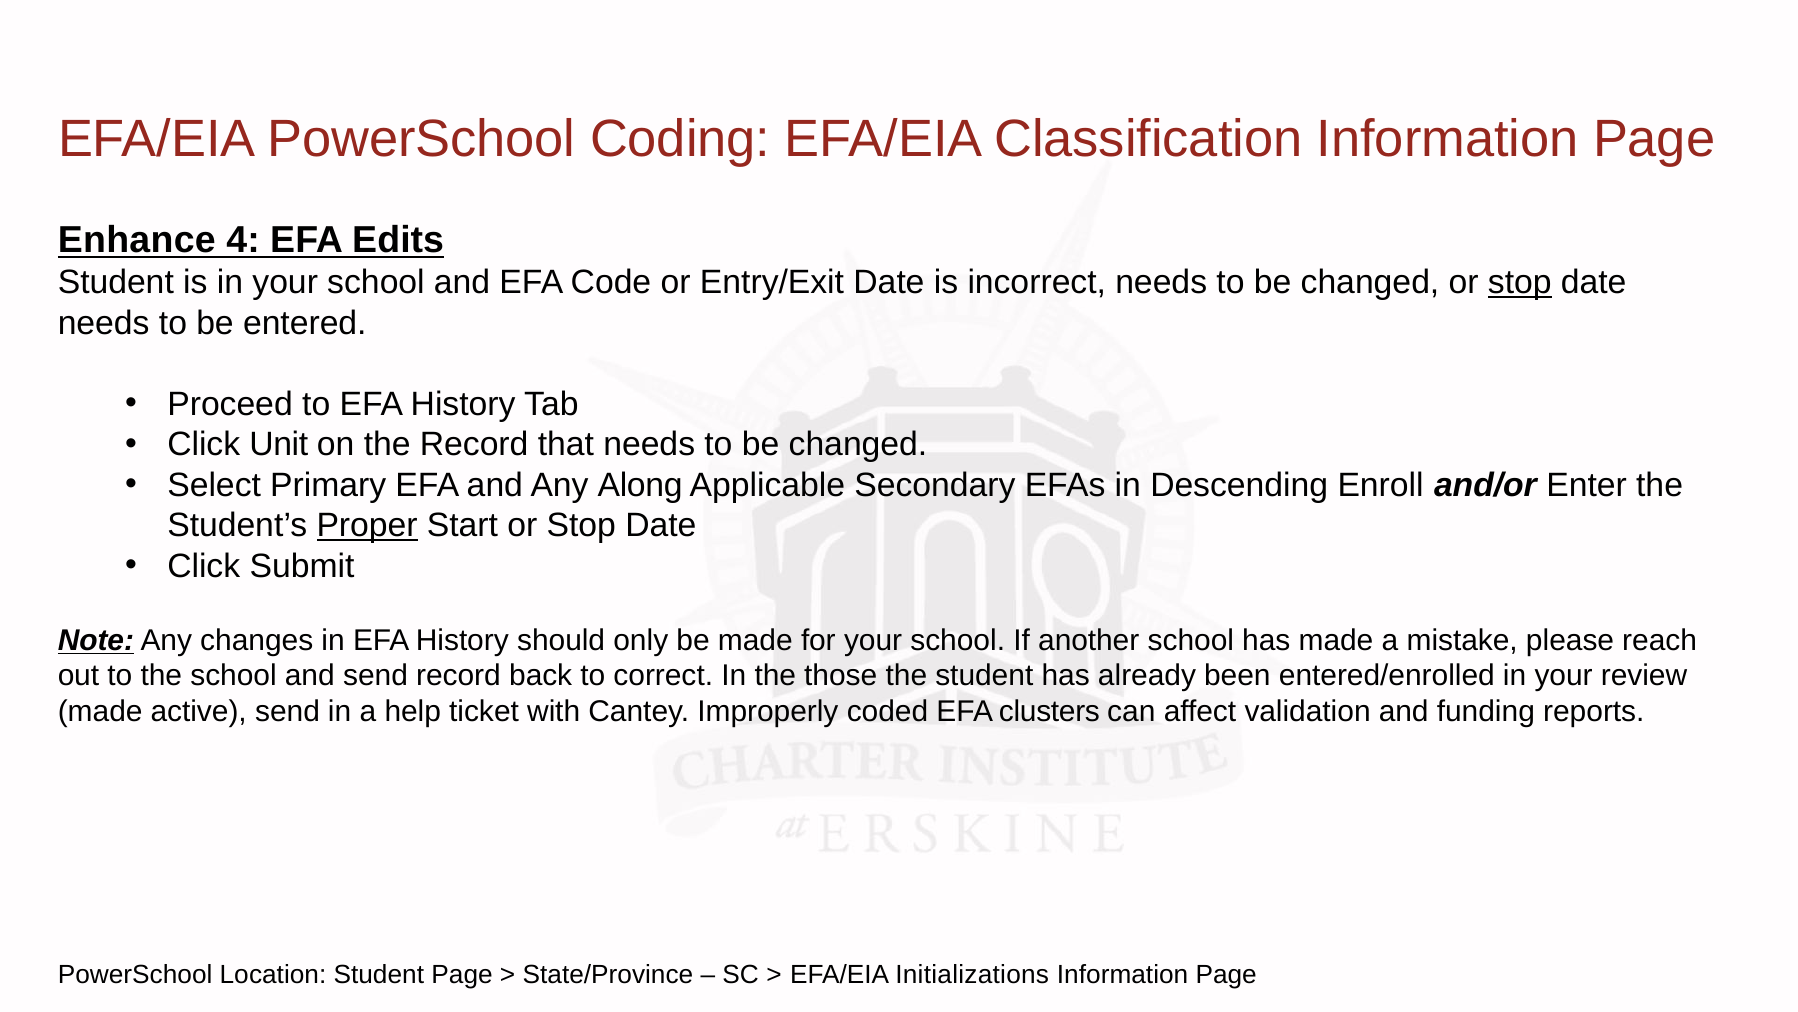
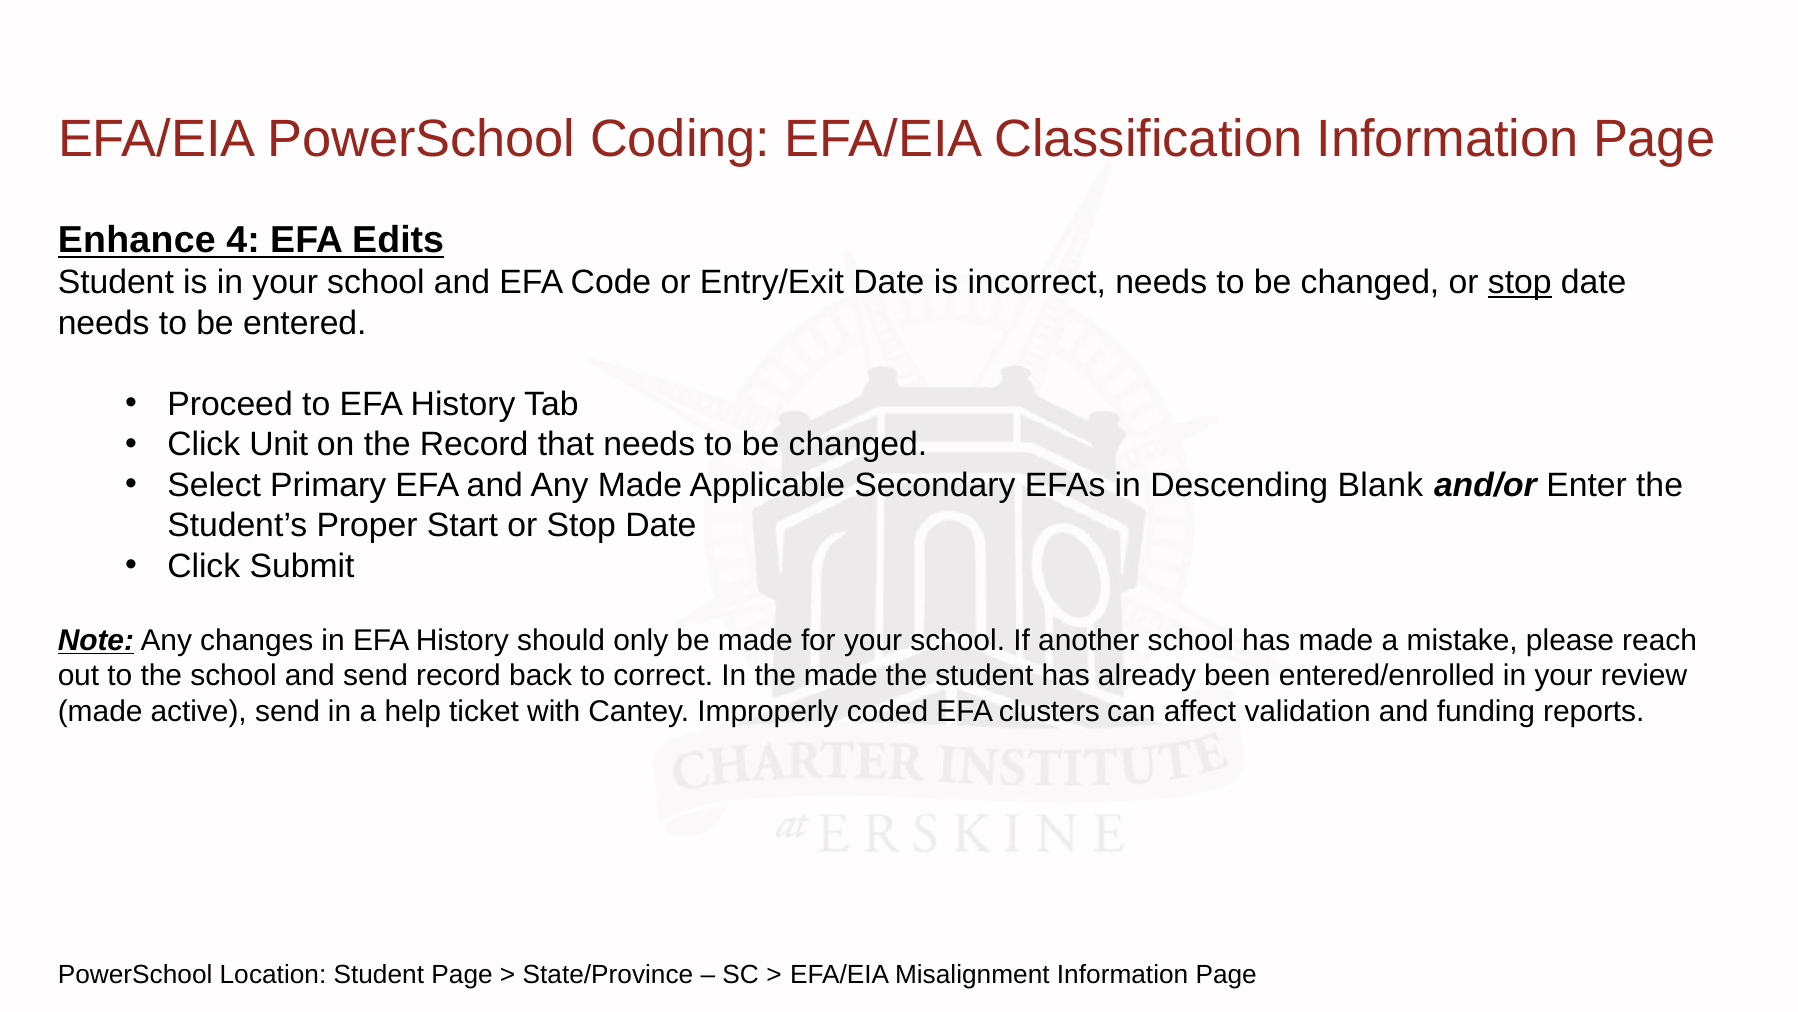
Any Along: Along -> Made (640, 485)
Enroll: Enroll -> Blank (1380, 485)
Proper underline: present -> none (367, 525)
the those: those -> made (841, 676)
Initializations: Initializations -> Misalignment (972, 974)
